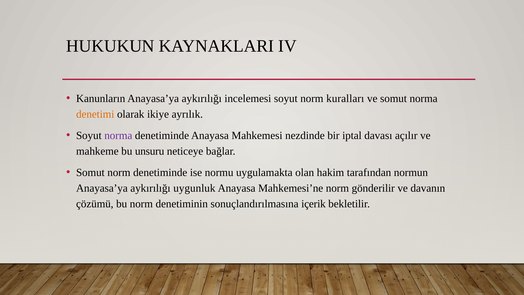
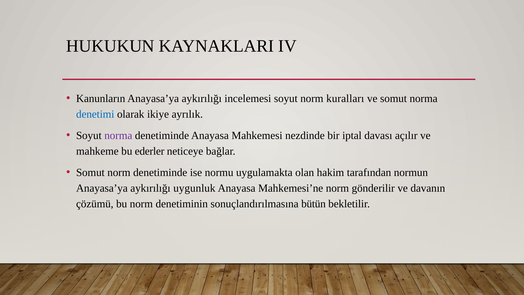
denetimi colour: orange -> blue (95, 114)
unsuru: unsuru -> ederler (150, 151)
içerik: içerik -> bütün (314, 204)
